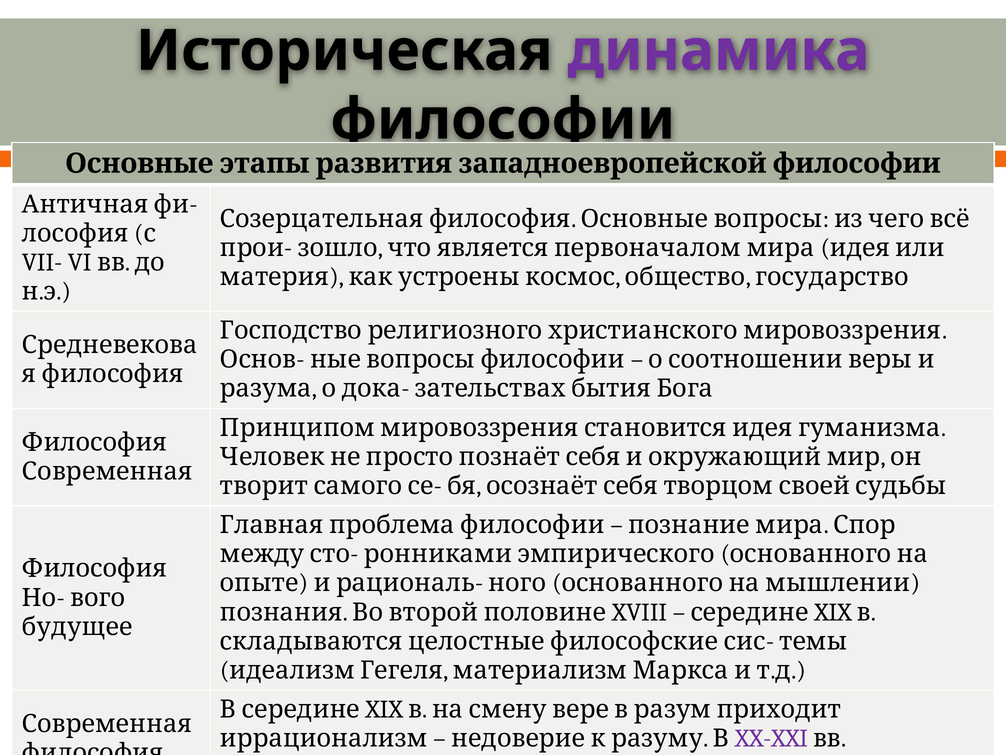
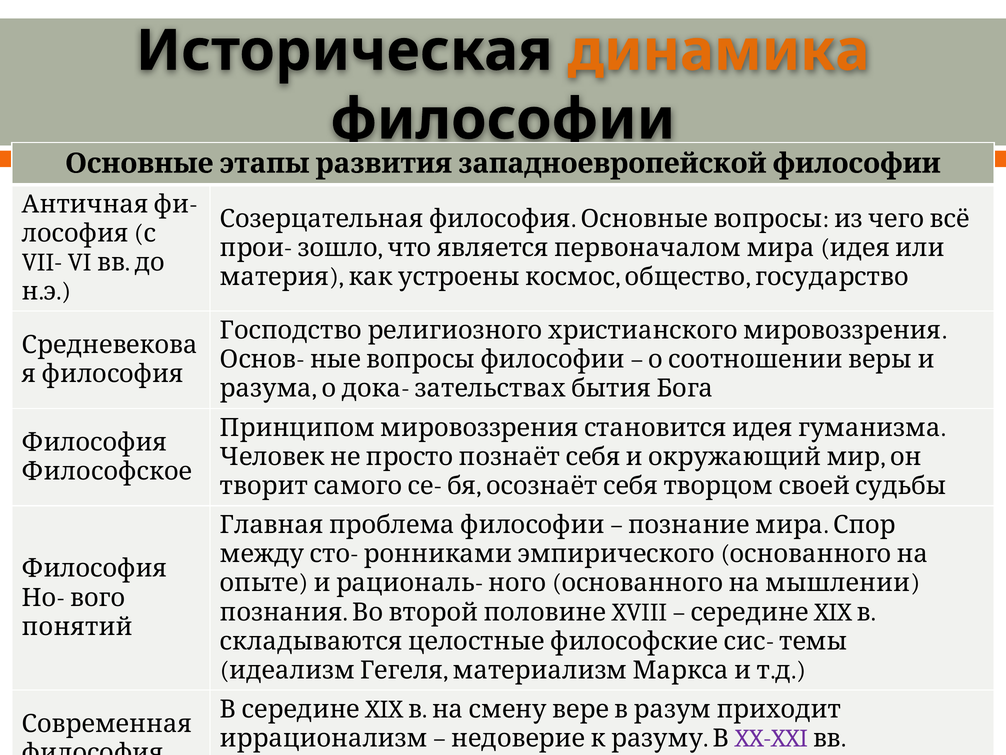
динамика colour: purple -> orange (719, 51)
Современная: Современная -> Философское (107, 471)
будущее: будущее -> понятий (77, 626)
